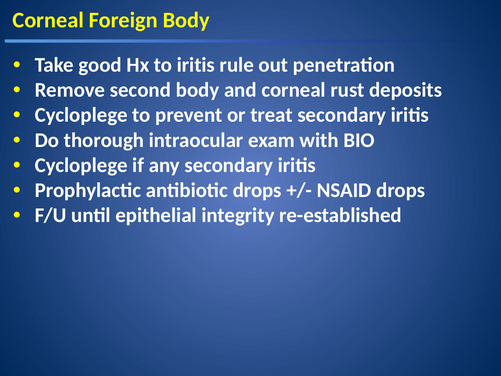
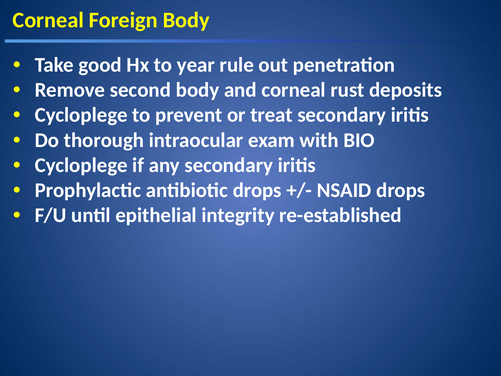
to iritis: iritis -> year (196, 65)
